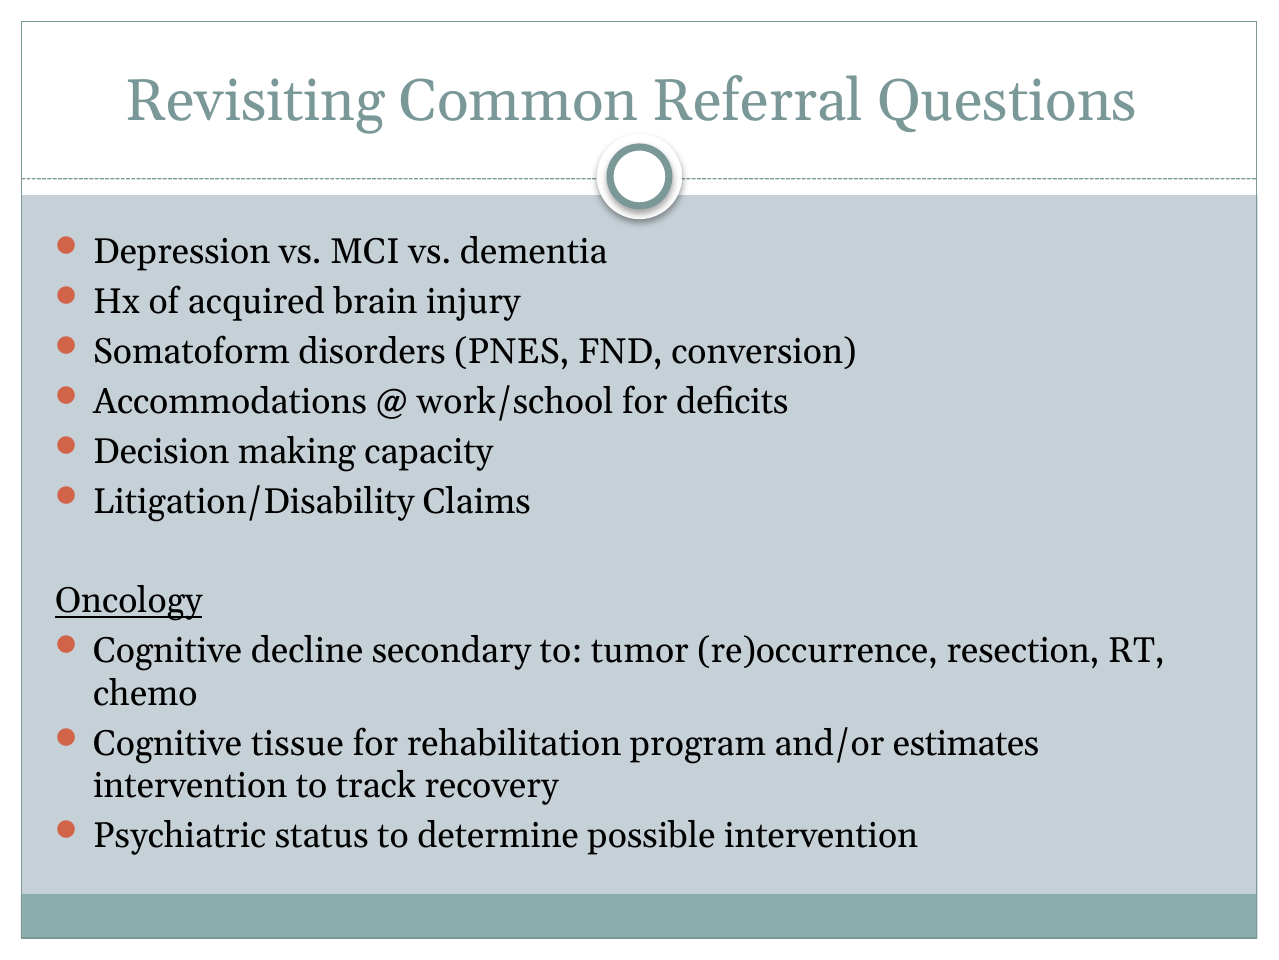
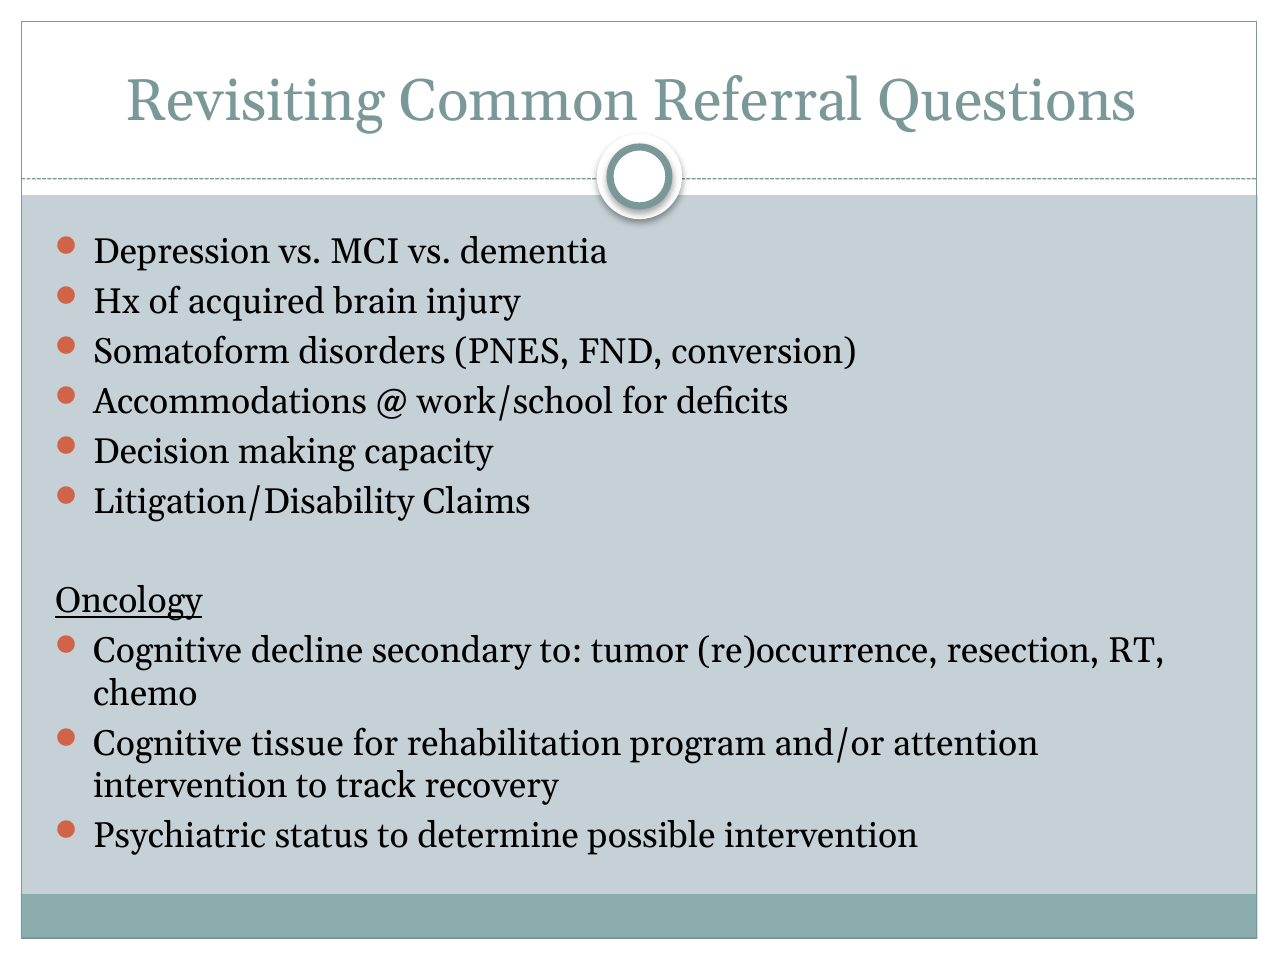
estimates: estimates -> attention (966, 743)
